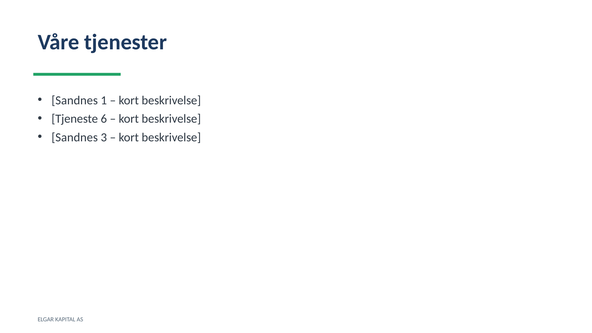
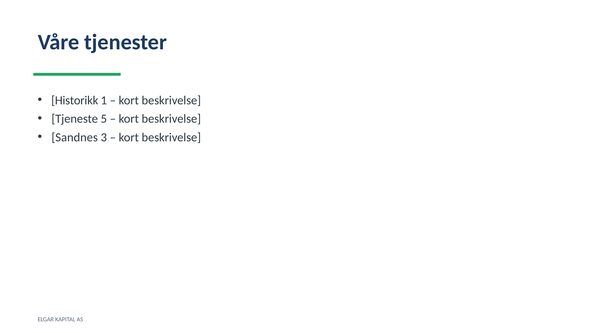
Sandnes: Sandnes -> Historikk (75, 100)
6: 6 -> 5 (104, 119)
